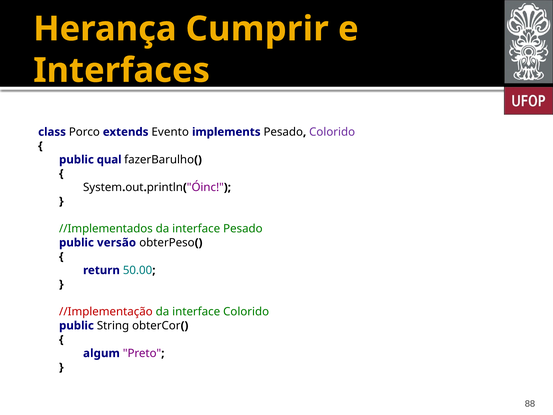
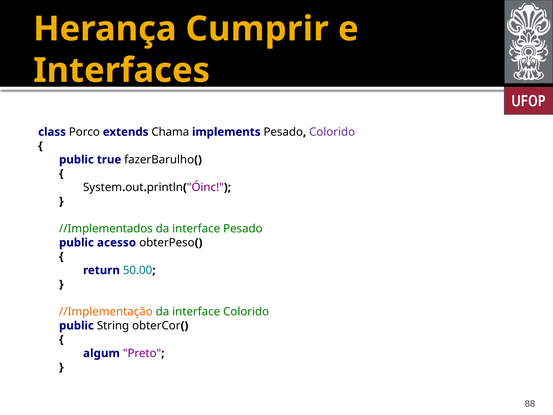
Evento: Evento -> Chama (170, 132)
qual: qual -> true (109, 160)
versão: versão -> acesso (117, 243)
//Implementação colour: red -> orange (106, 312)
